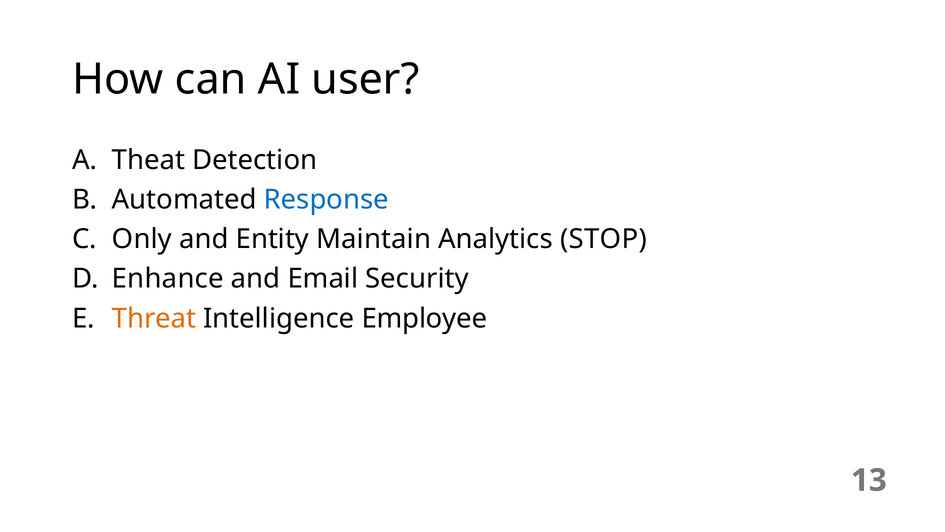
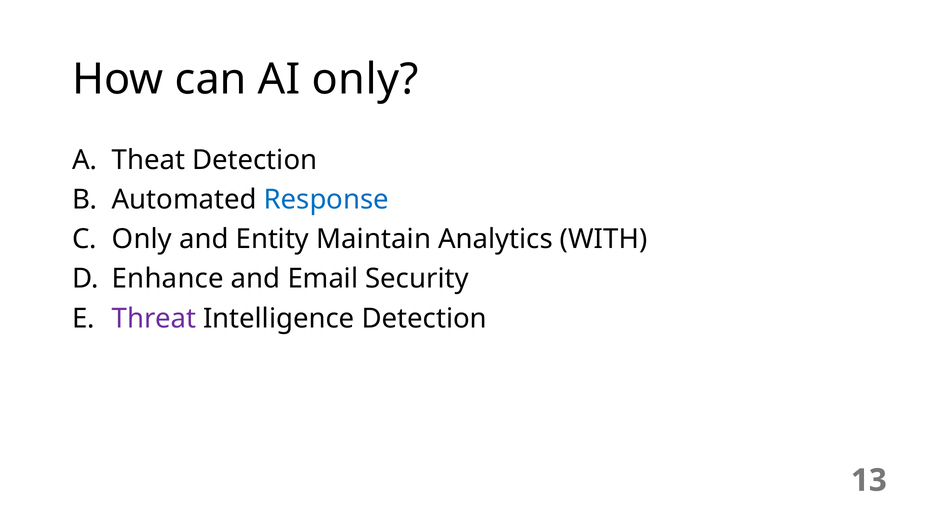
AI user: user -> only (365, 79)
STOP: STOP -> WITH (604, 239)
Threat colour: orange -> purple (154, 318)
Intelligence Employee: Employee -> Detection (424, 318)
